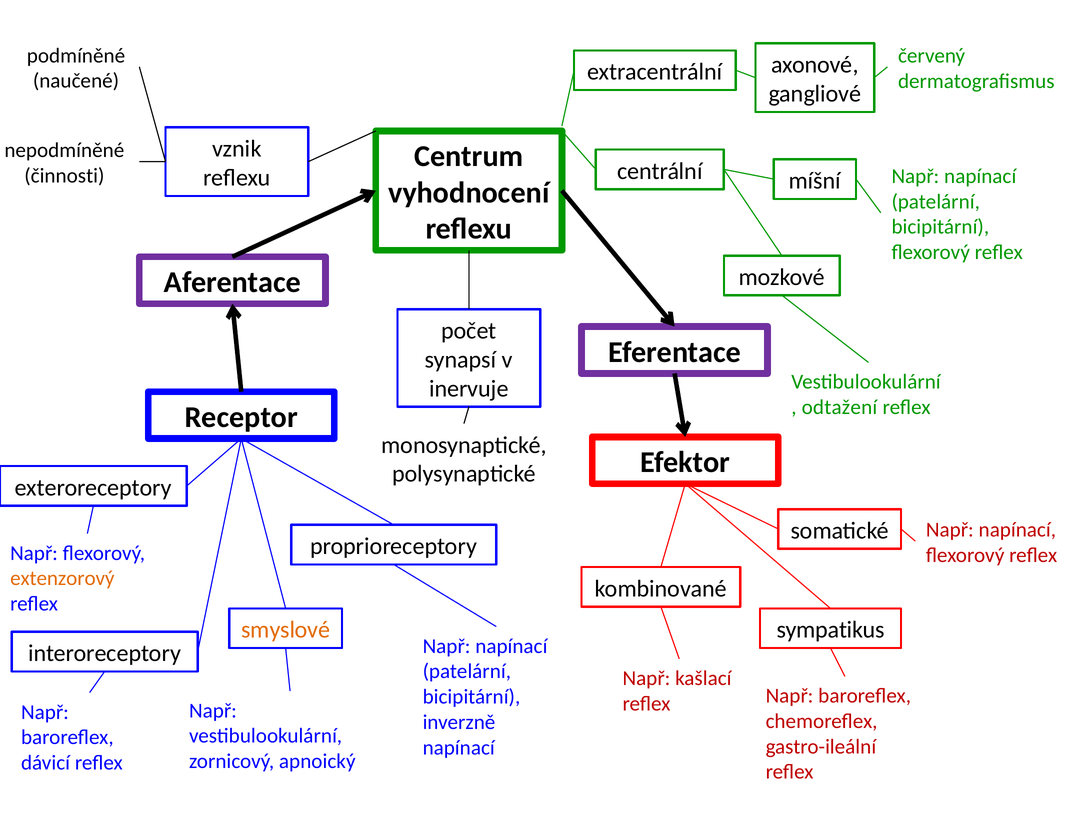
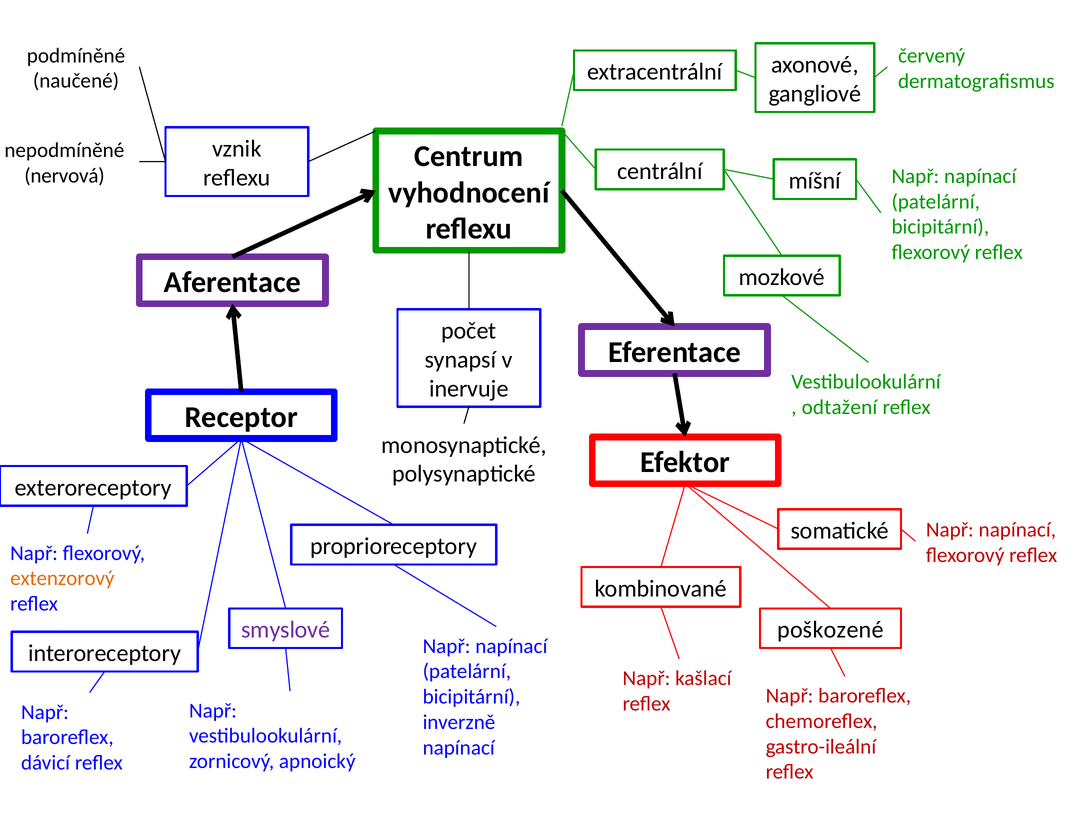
činnosti: činnosti -> nervová (64, 176)
smyslové colour: orange -> purple (286, 630)
sympatikus: sympatikus -> poškozené (830, 630)
